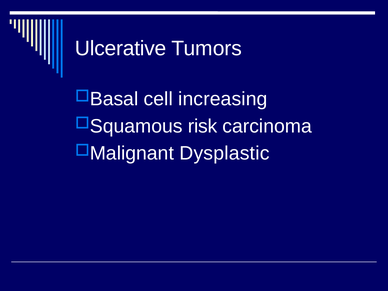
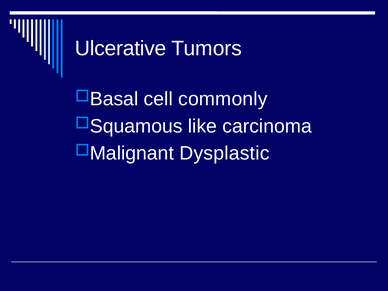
increasing: increasing -> commonly (223, 99)
risk: risk -> like (202, 126)
